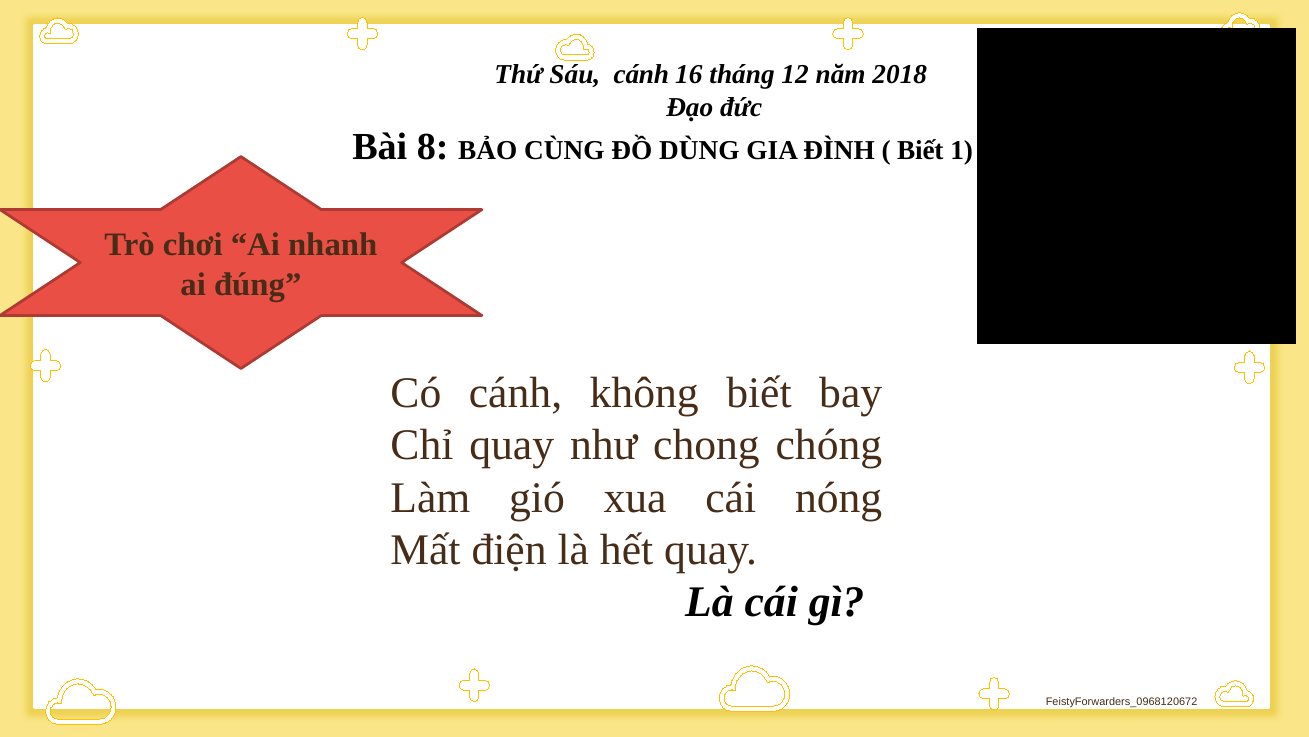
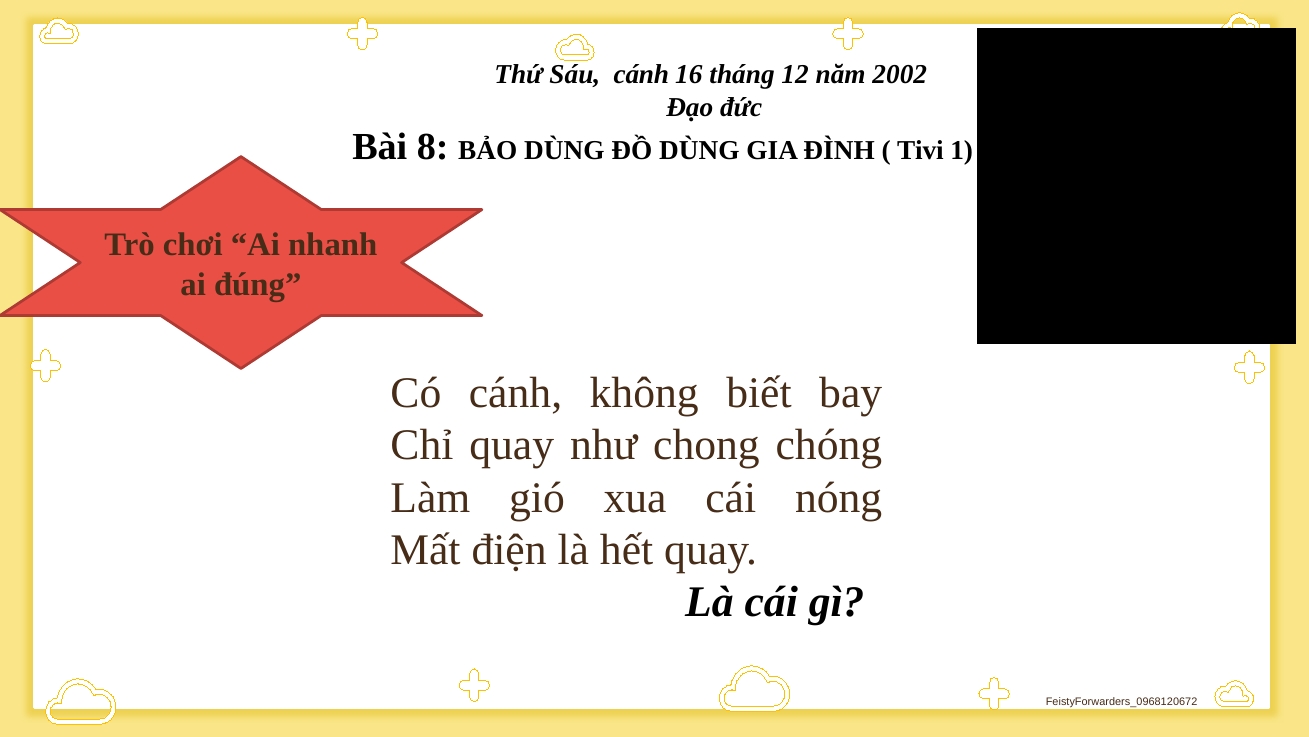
2018: 2018 -> 2002 (900, 74)
CÙNG: CÙNG -> DÙNG (564, 151)
Biết: Biết -> Tivi (920, 151)
